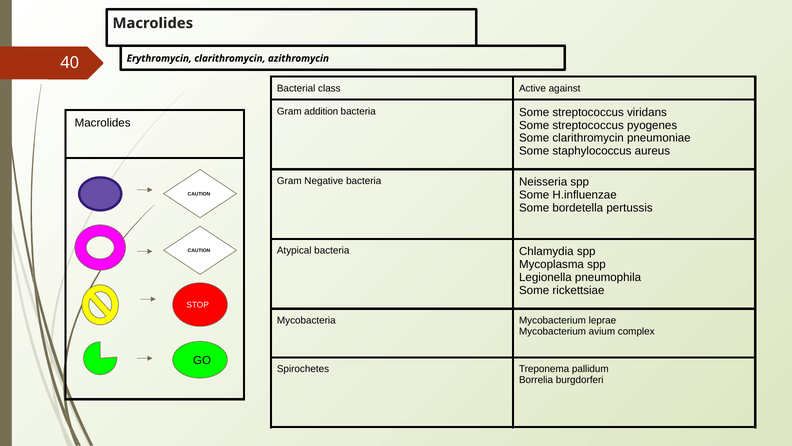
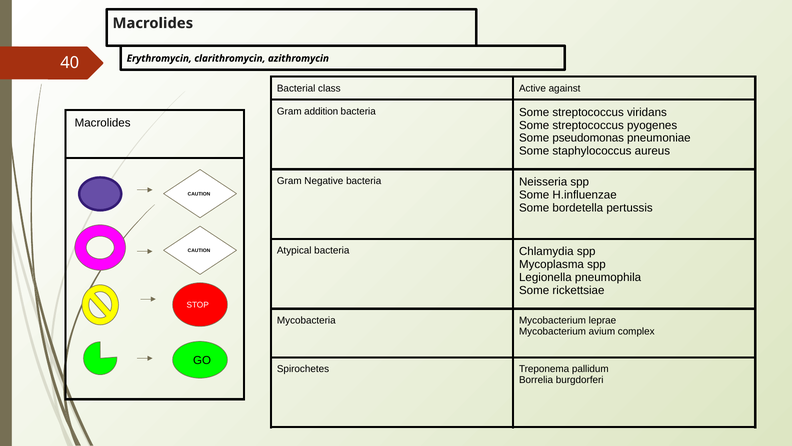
Some clarithromycin: clarithromycin -> pseudomonas (588, 138)
